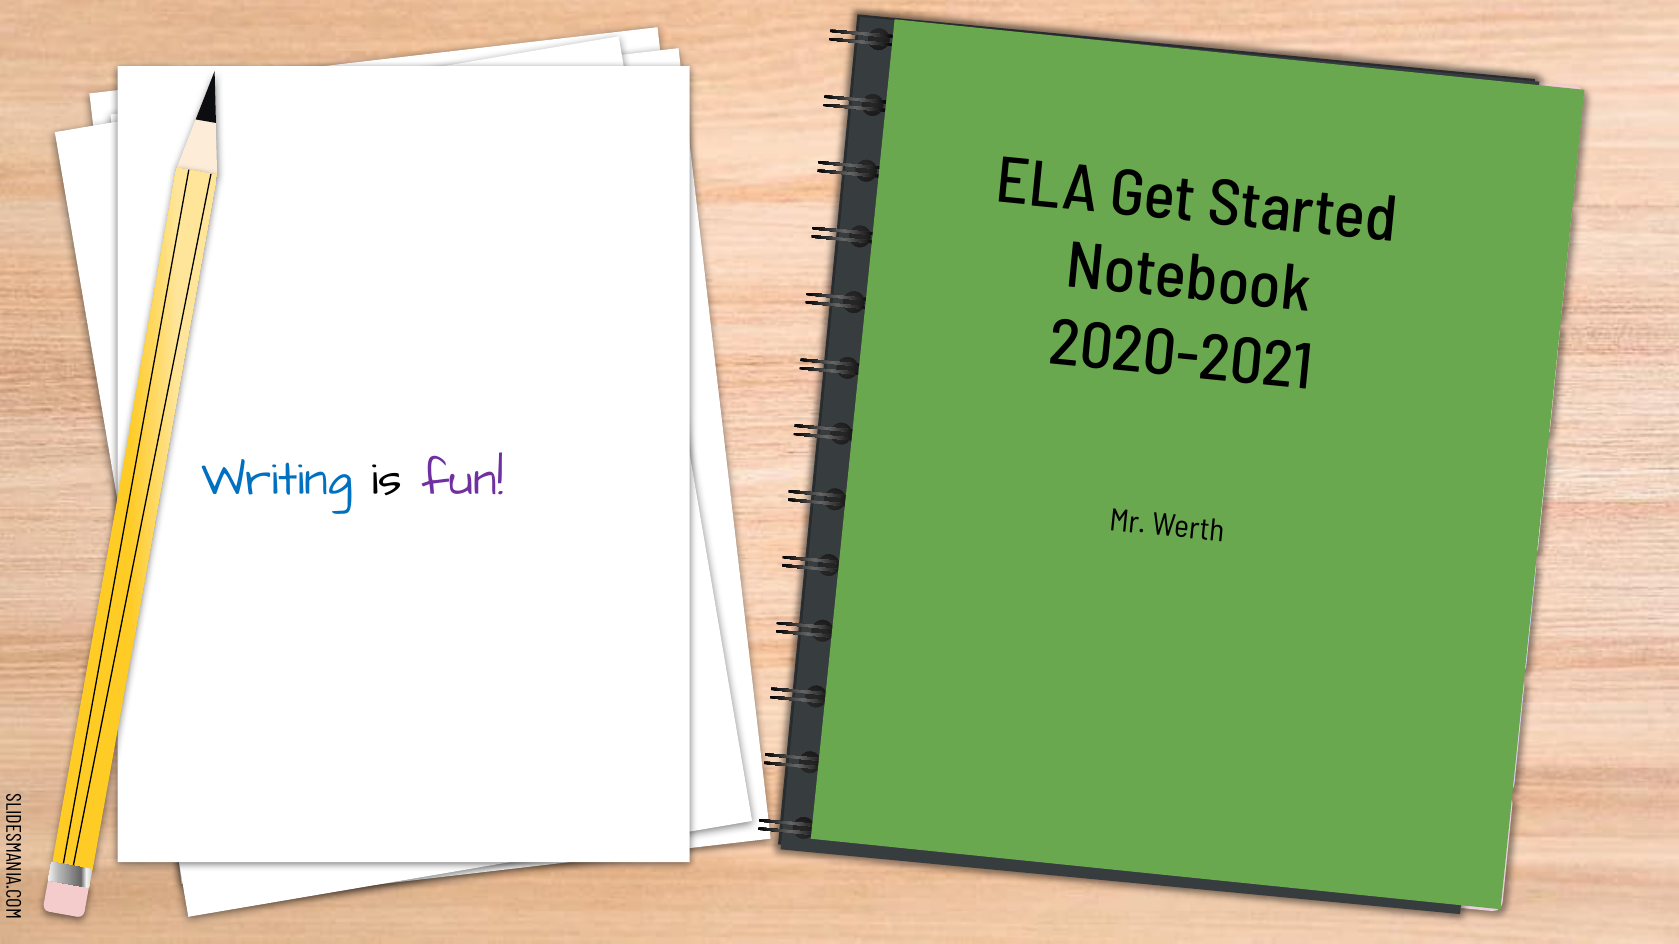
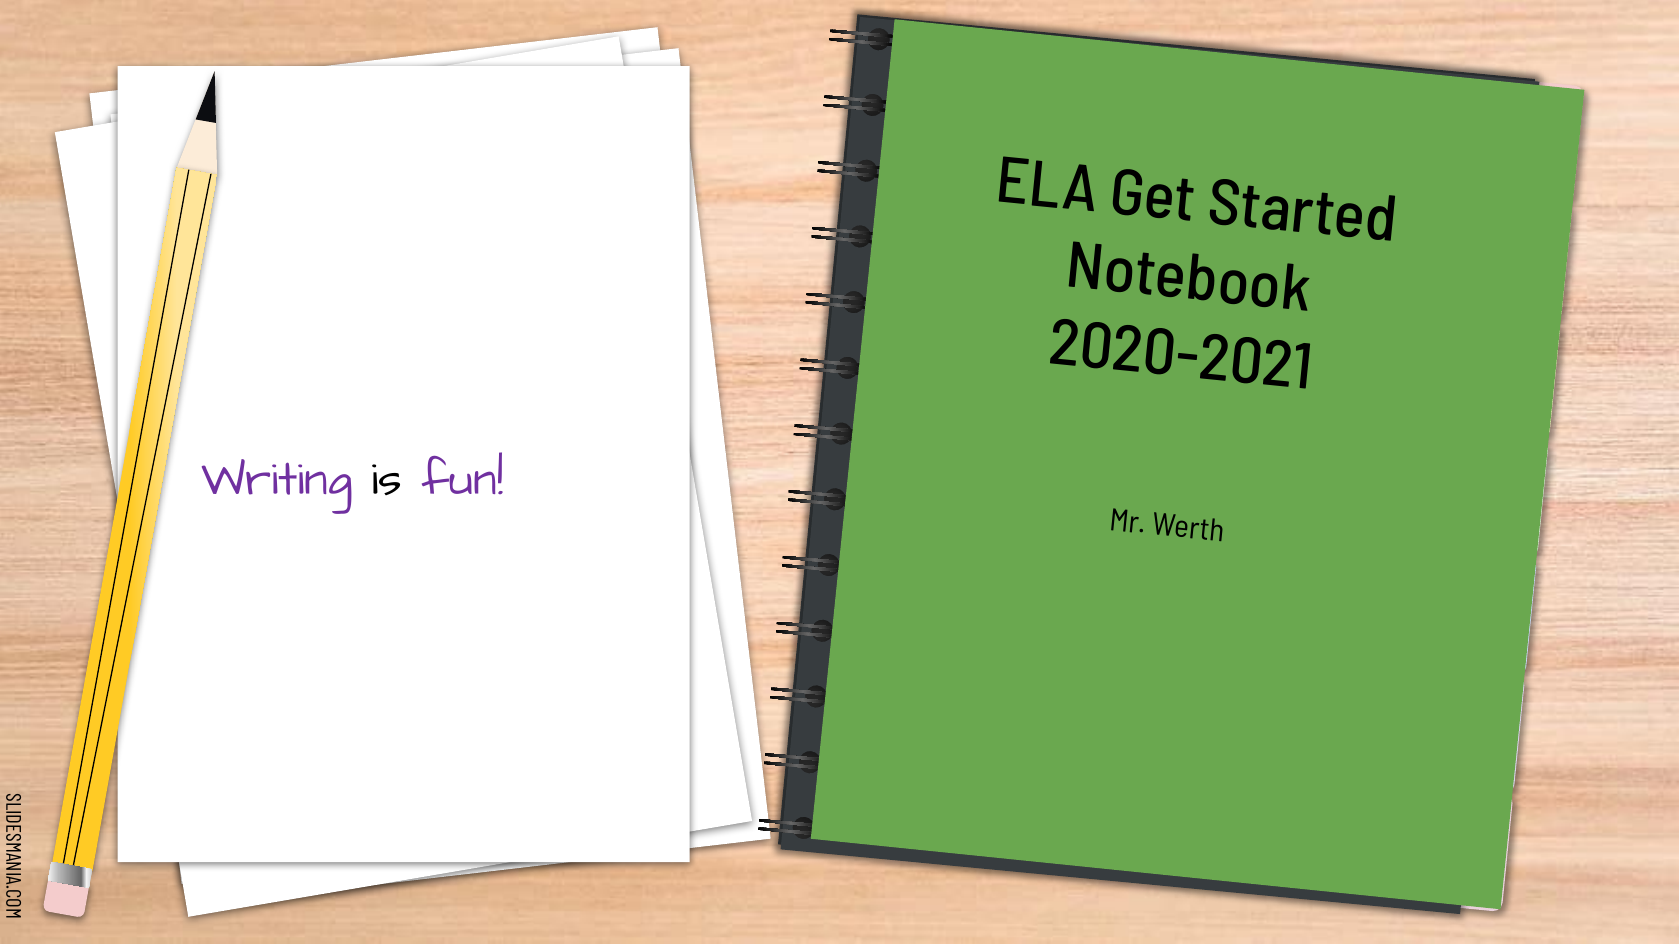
Writing colour: blue -> purple (277, 479)
